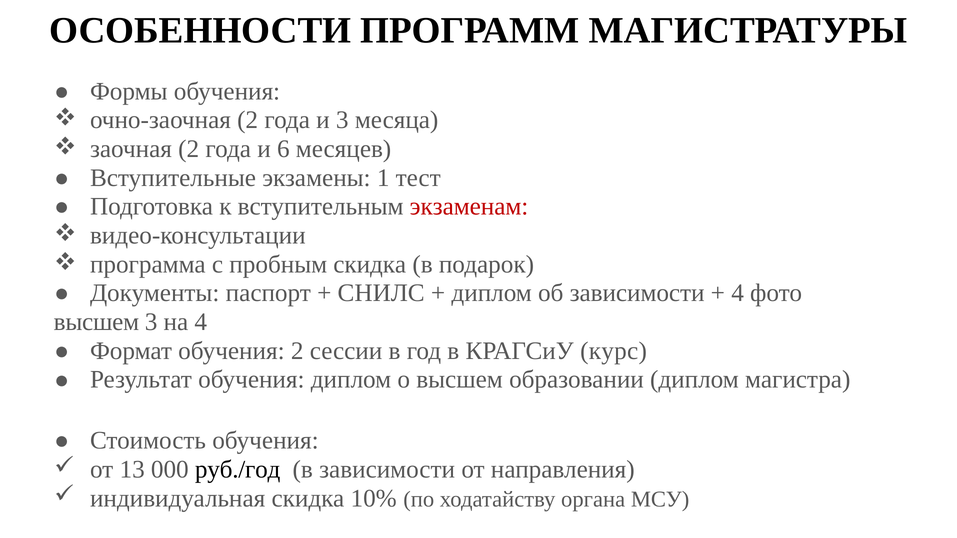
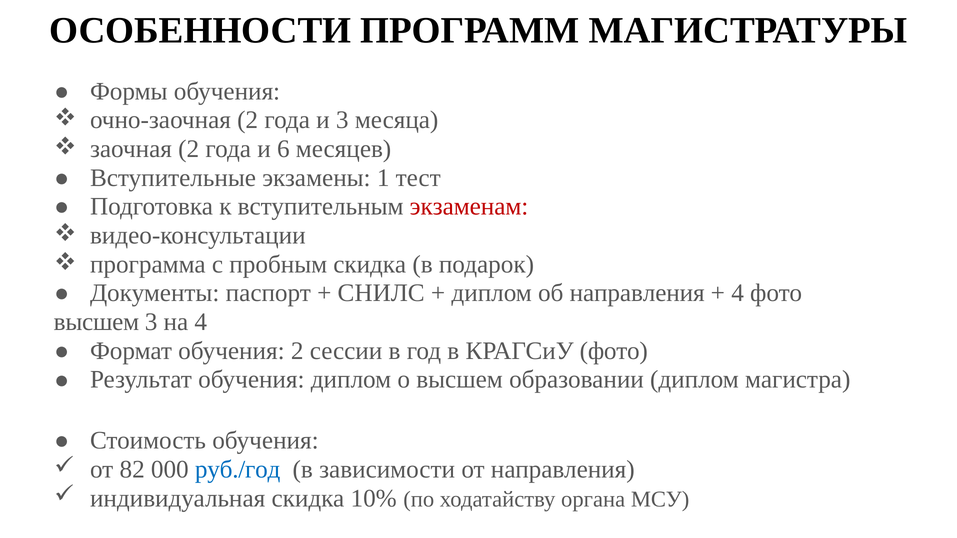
об зависимости: зависимости -> направления (637, 293)
КРАГСиУ курс: курс -> фото (614, 351)
13: 13 -> 82 (132, 470)
руб./год colour: black -> blue (238, 470)
